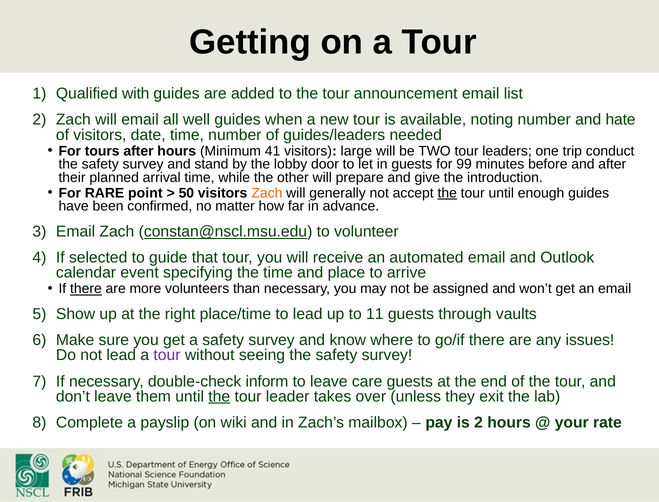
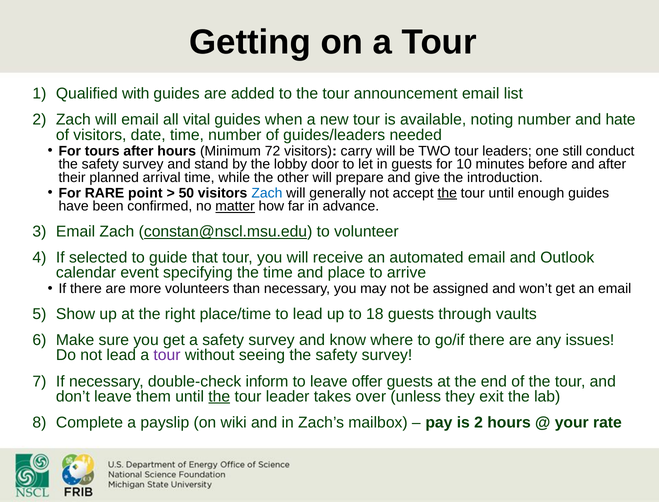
well: well -> vital (197, 120)
41: 41 -> 72 (273, 151)
large: large -> carry (356, 151)
trip: trip -> still (572, 151)
99: 99 -> 10 (464, 164)
Zach colour: orange -> blue (267, 193)
matter underline: none -> present (235, 206)
there underline: present -> none (86, 289)
11: 11 -> 18 (375, 314)
care: care -> offer (367, 381)
